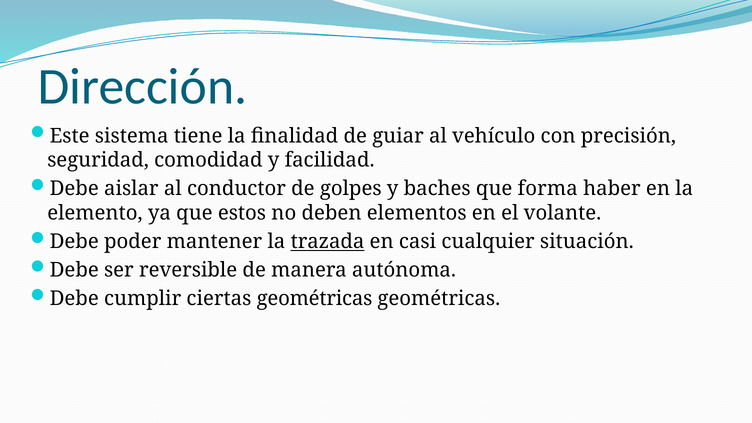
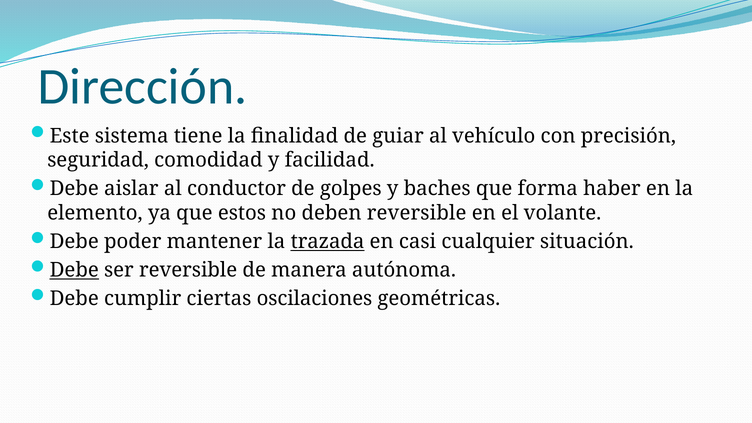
deben elementos: elementos -> reversible (417, 213)
Debe underline: none -> present (74, 270)
ciertas geométricas: geométricas -> oscilaciones (314, 299)
